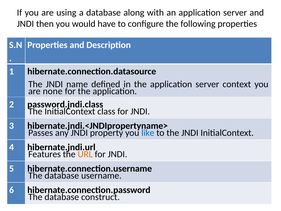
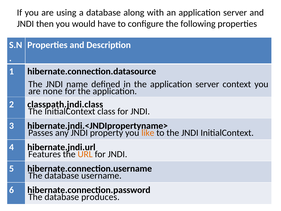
password.jndi.class: password.jndi.class -> classpath.jndi.class (65, 104)
like colour: blue -> orange (148, 133)
construct: construct -> produces (100, 197)
